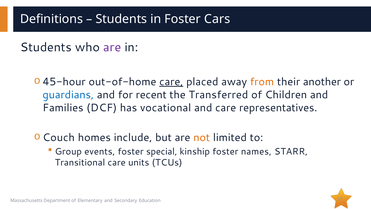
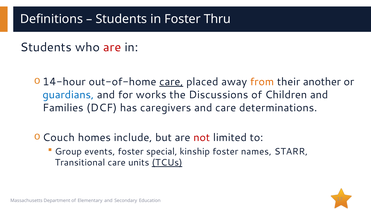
Cars: Cars -> Thru (217, 19)
are colour: purple -> red (112, 47)
45-hour: 45-hour -> 14-hour (64, 82)
recent: recent -> works (151, 95)
Transferred: Transferred -> Discussions (218, 95)
vocational: vocational -> caregivers (166, 108)
representatives: representatives -> determinations (278, 108)
not colour: orange -> red (202, 137)
TCUs underline: none -> present (167, 162)
